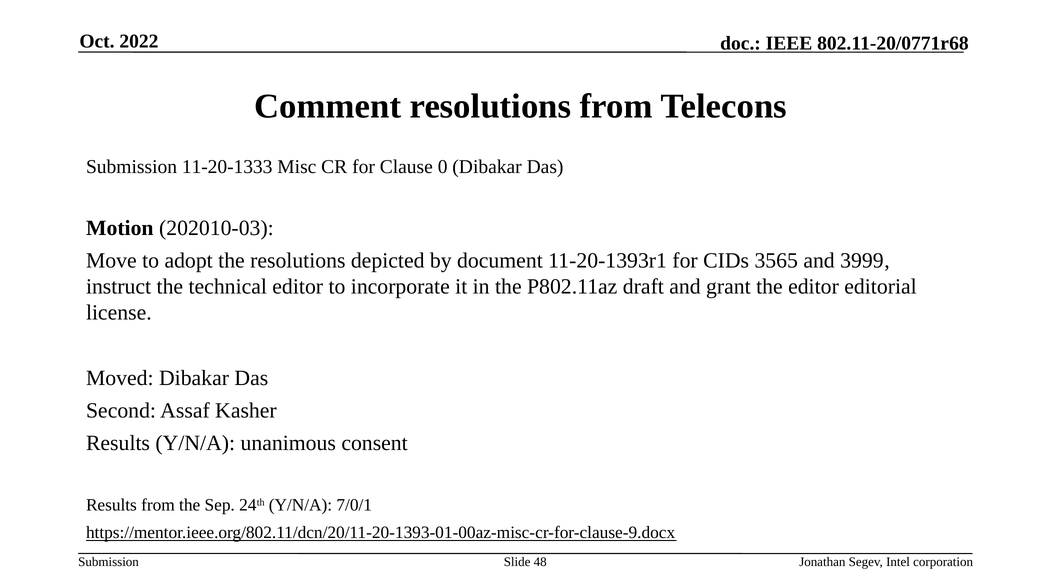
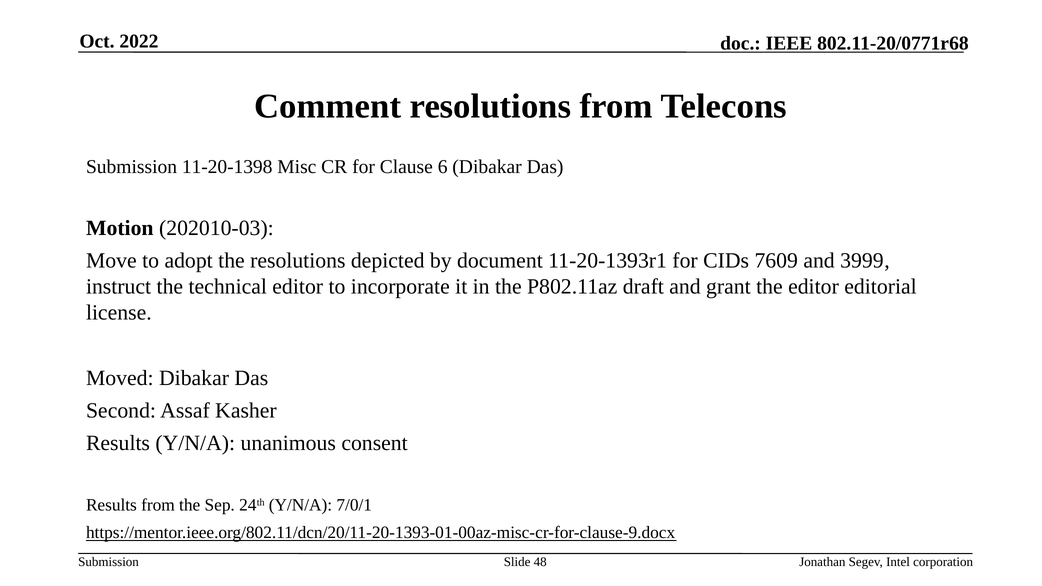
11-20-1333: 11-20-1333 -> 11-20-1398 (227, 167)
0: 0 -> 6 (443, 167)
3565: 3565 -> 7609 (776, 261)
